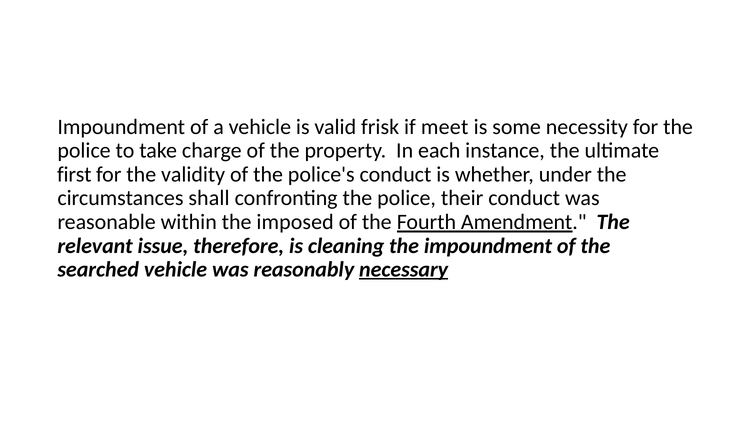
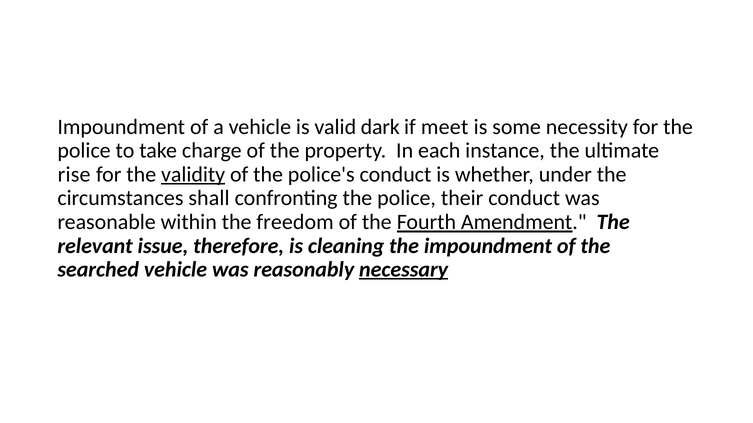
frisk: frisk -> dark (380, 127)
first: first -> rise (74, 175)
validity underline: none -> present (193, 175)
imposed: imposed -> freedom (295, 222)
